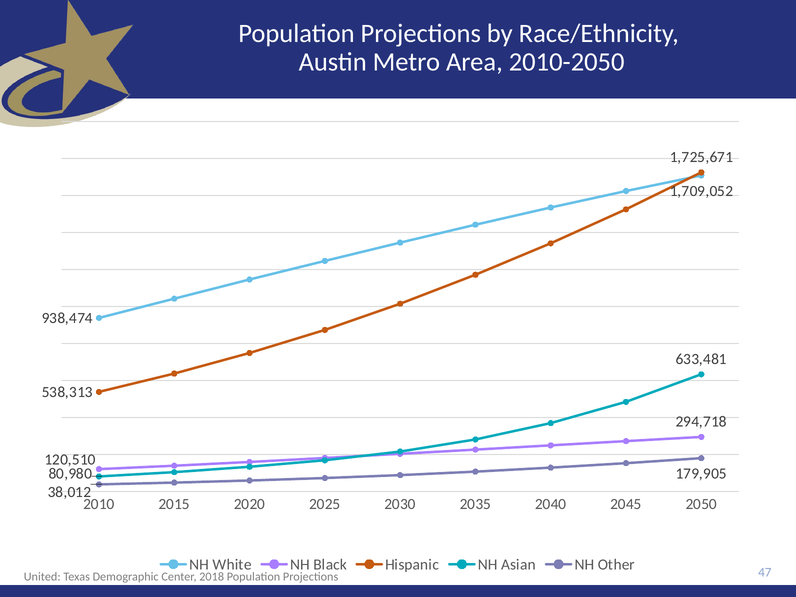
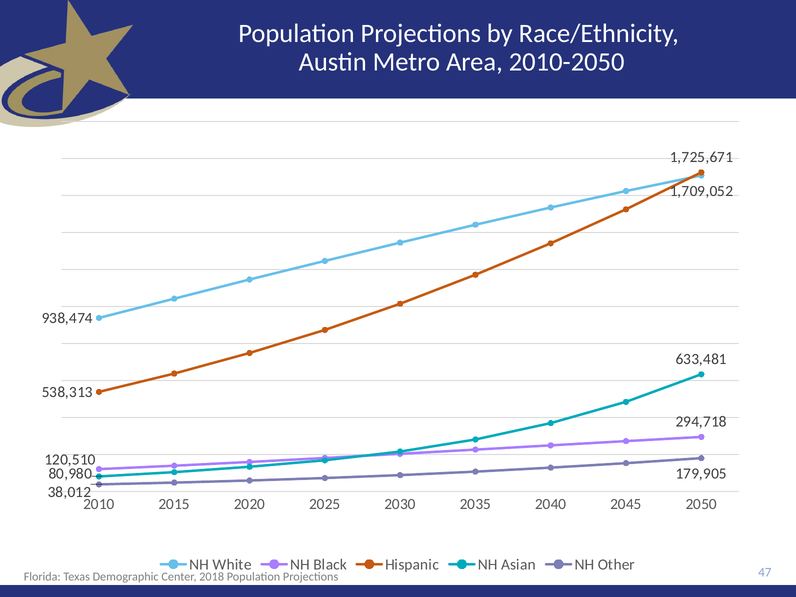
United: United -> Florida (42, 577)
